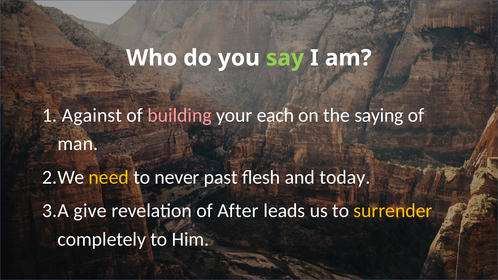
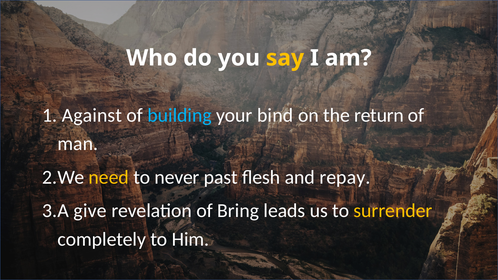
say colour: light green -> yellow (285, 58)
building colour: pink -> light blue (180, 115)
each: each -> bind (275, 115)
saying: saying -> return (379, 115)
today: today -> repay (345, 177)
After: After -> Bring (238, 211)
